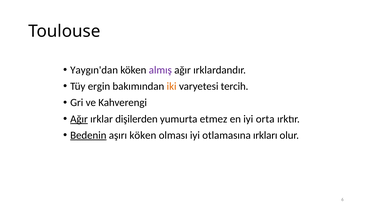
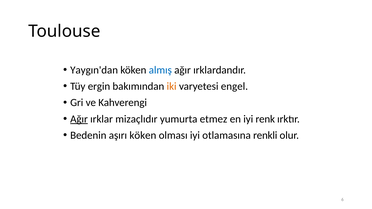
almış colour: purple -> blue (160, 70)
tercih: tercih -> engel (234, 86)
dişilerden: dişilerden -> mizaçlıdır (136, 119)
orta: orta -> renk (265, 119)
Bedenin underline: present -> none (88, 135)
ırkları: ırkları -> renkli (265, 135)
